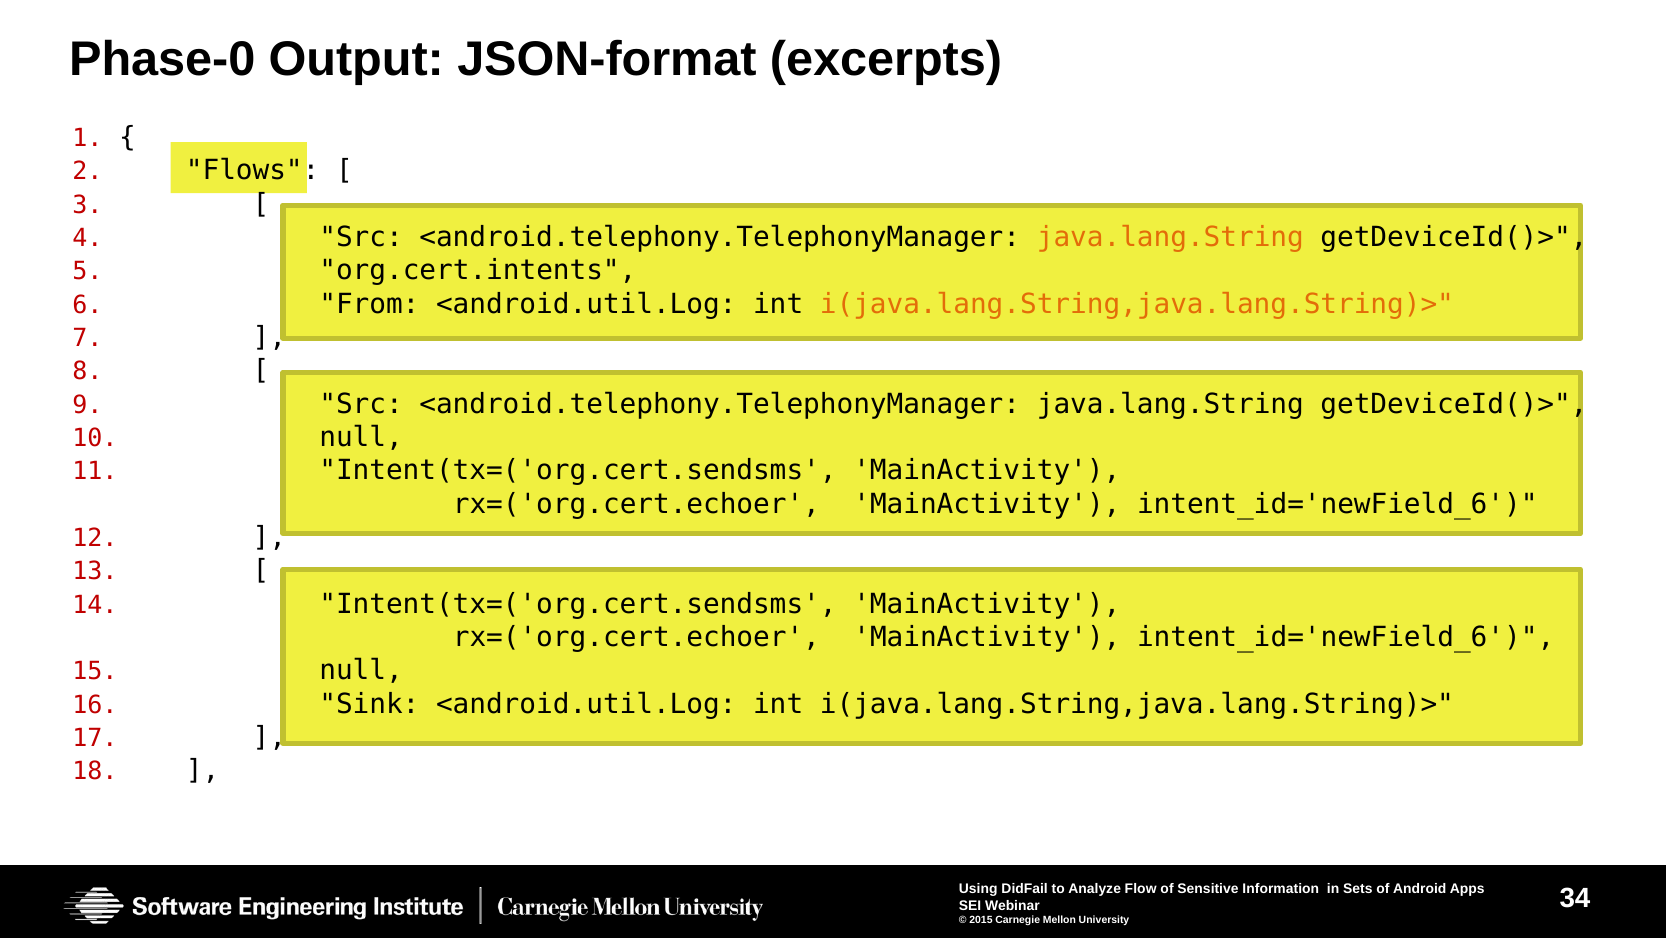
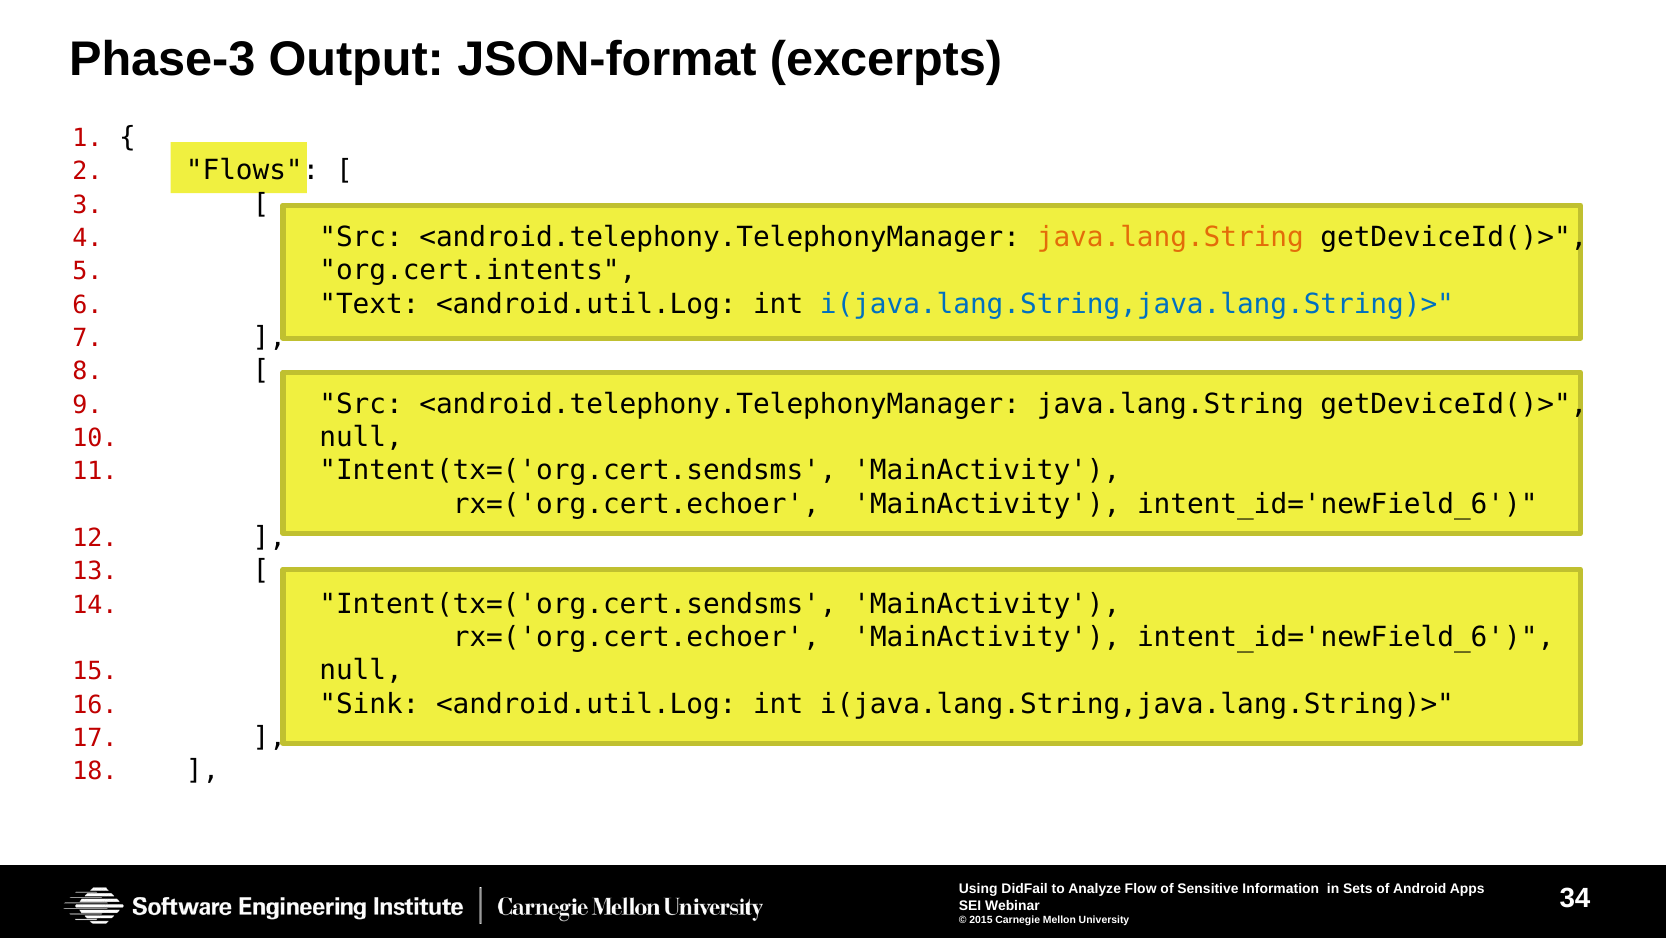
Phase-0: Phase-0 -> Phase-3 (162, 59)
From: From -> Text (369, 304)
i(java.lang.String,java.lang.String)> colour: orange -> blue (1137, 304)
